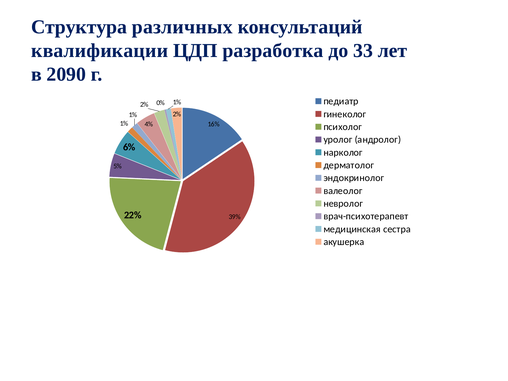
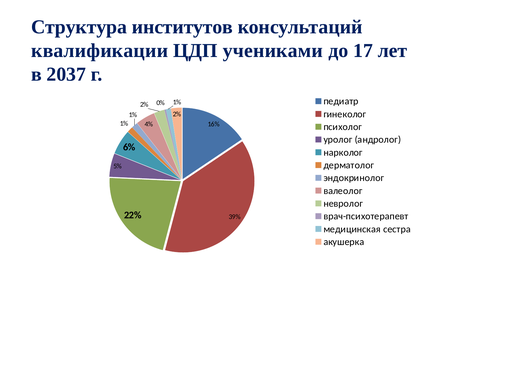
различных: различных -> институтов (182, 27)
разработка: разработка -> учениками (273, 51)
33: 33 -> 17 (363, 51)
2090: 2090 -> 2037 (66, 74)
